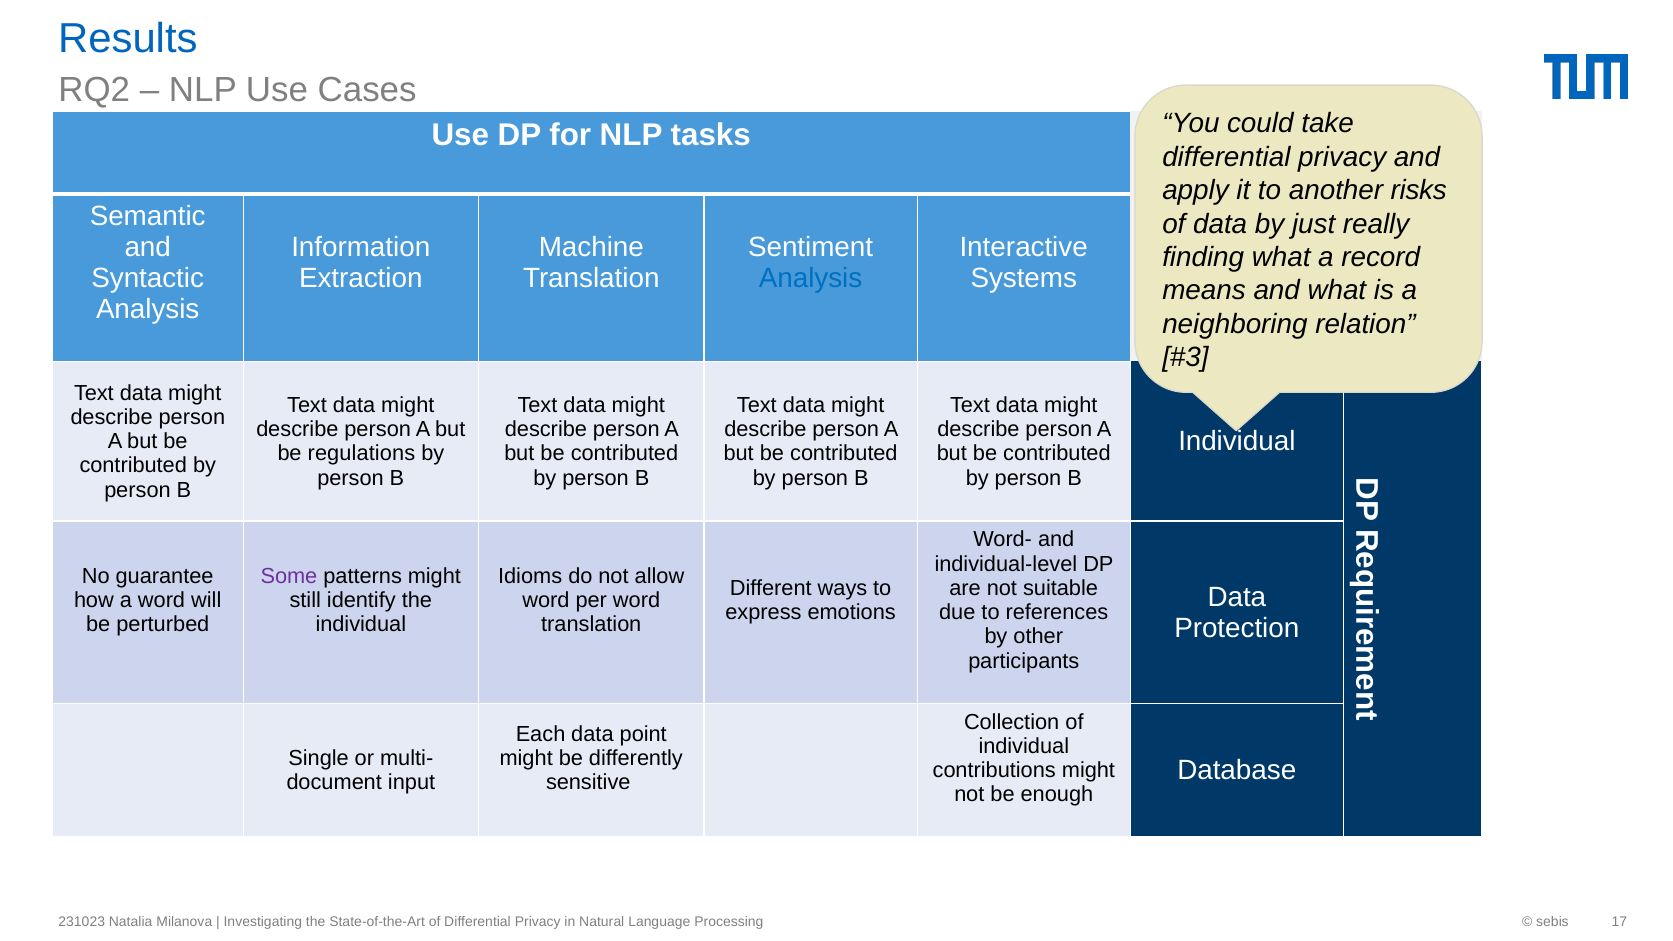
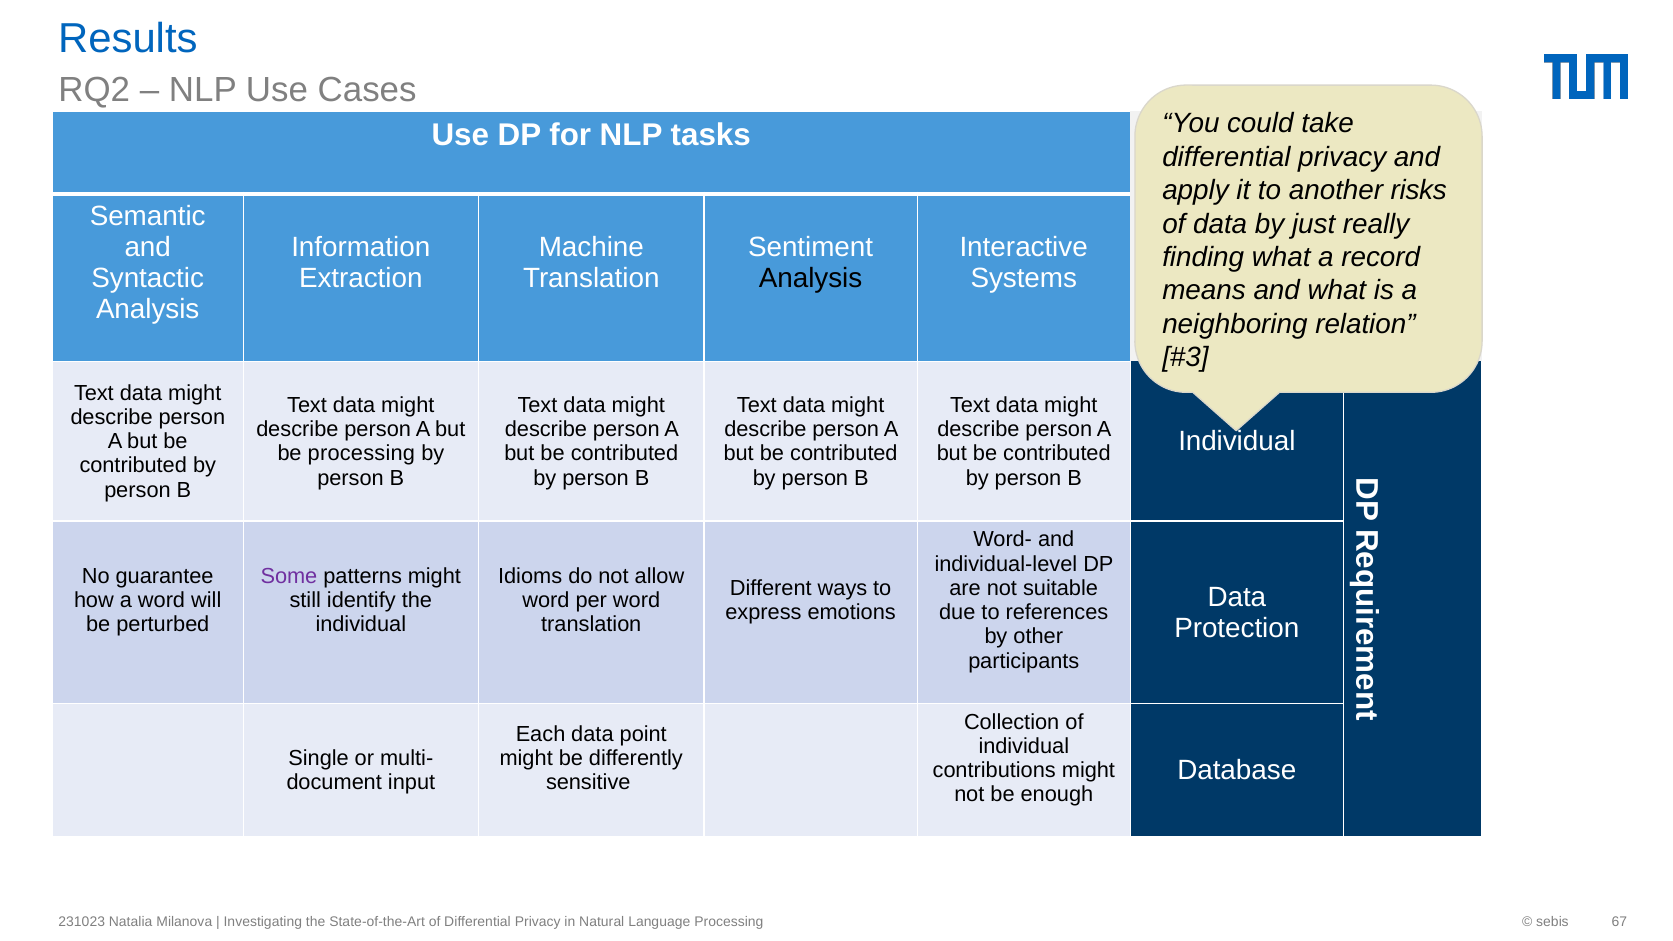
Analysis colour: blue -> black (811, 278)
be regulations: regulations -> processing (361, 454)
17: 17 -> 67 (1619, 922)
